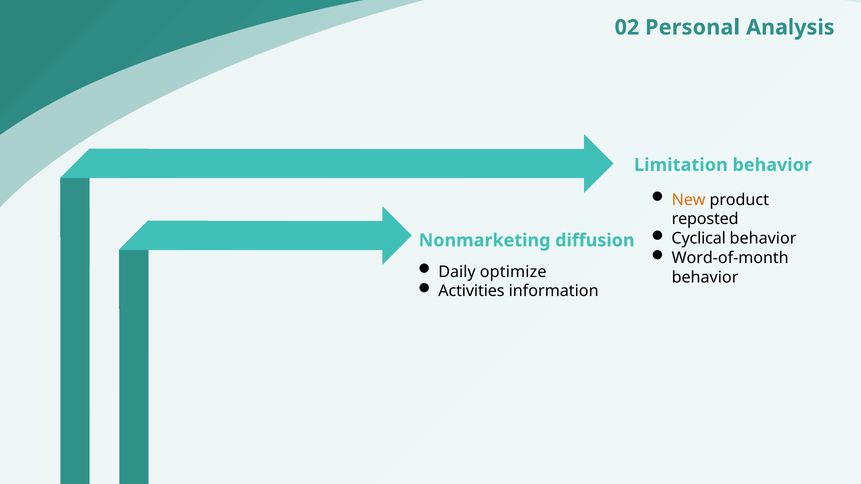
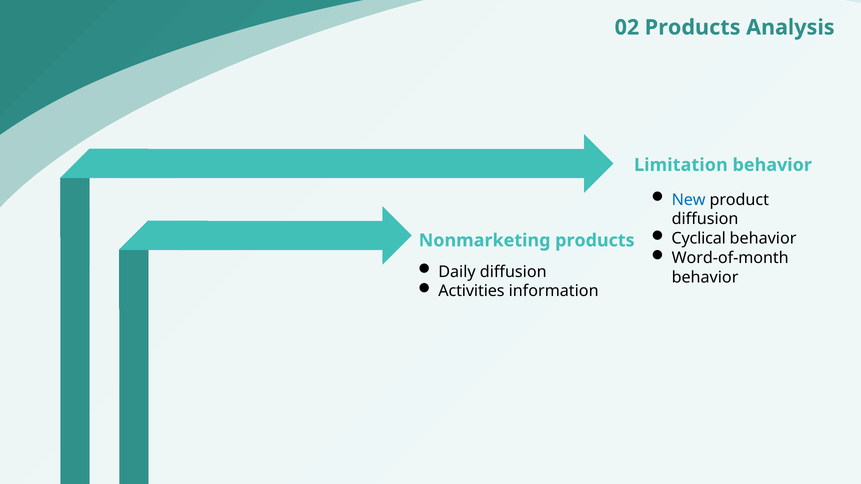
02 Personal: Personal -> Products (693, 27)
New colour: orange -> blue (689, 200)
reposted: reposted -> diffusion (705, 219)
Nonmarketing diffusion: diffusion -> products (595, 241)
Daily optimize: optimize -> diffusion (513, 272)
